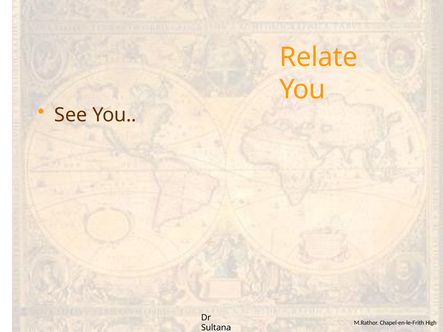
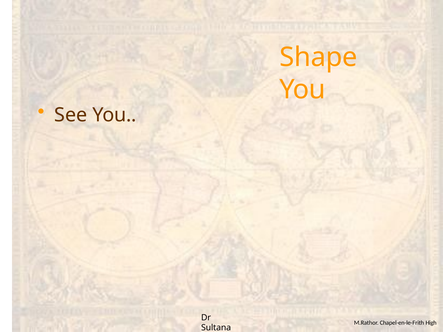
Relate: Relate -> Shape (318, 57)
